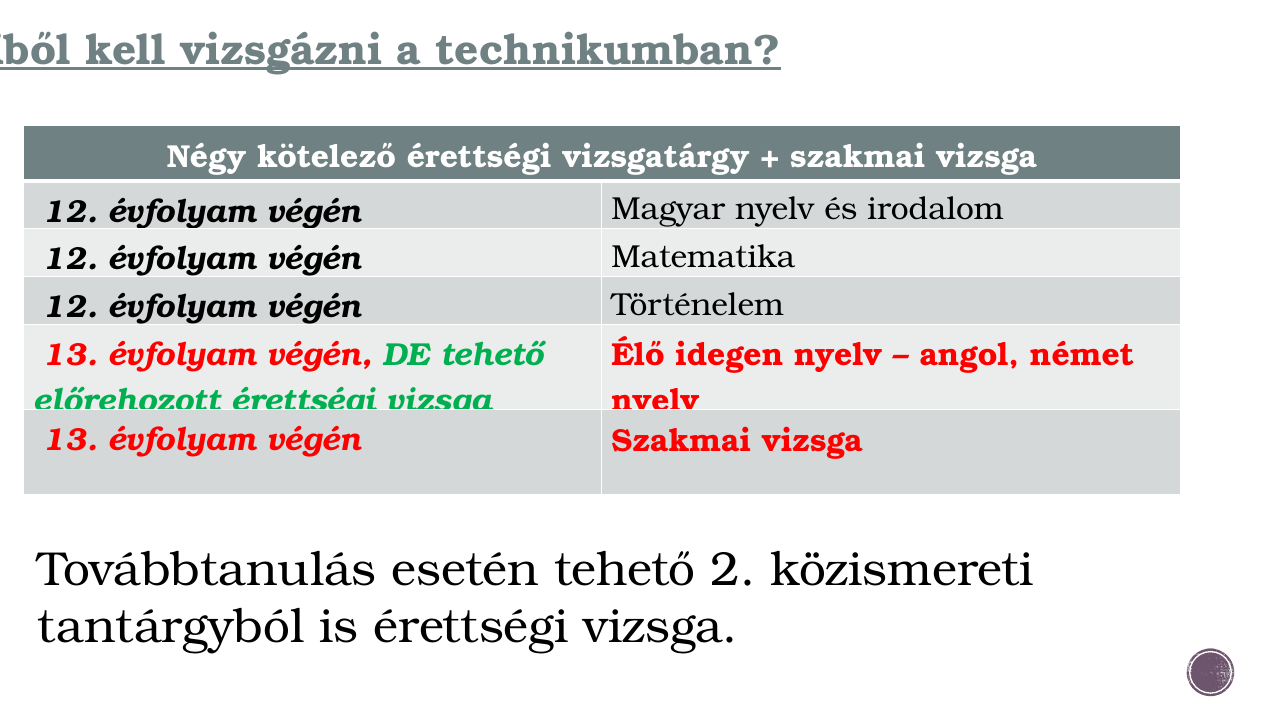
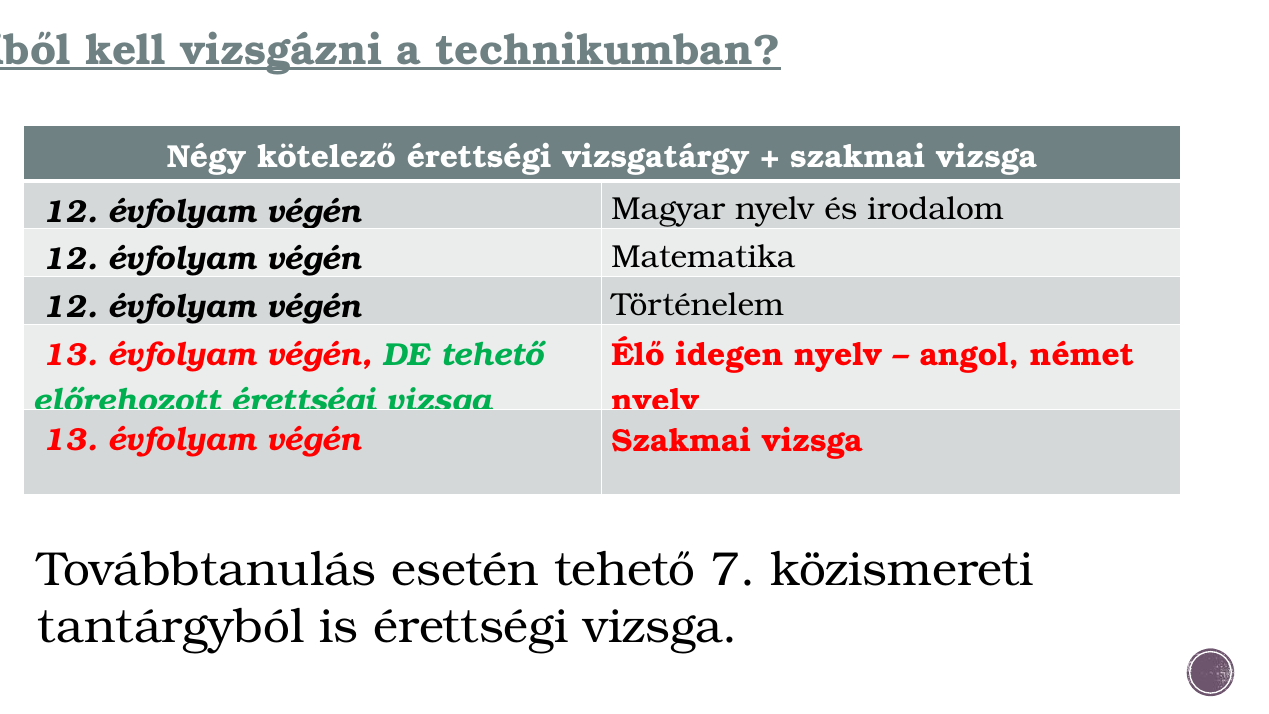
2: 2 -> 7 (733, 569)
